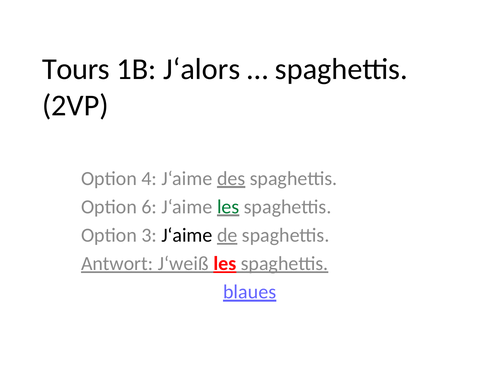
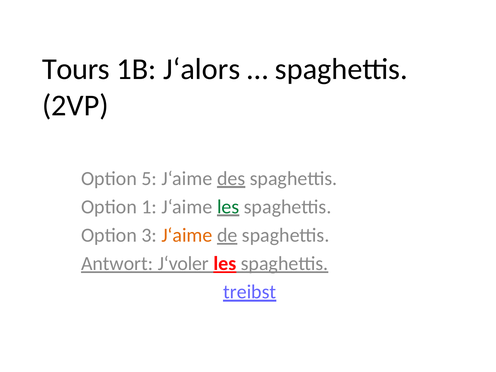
4: 4 -> 5 (149, 178)
6: 6 -> 1 (149, 207)
J‘aime colour: black -> orange (187, 235)
J‘weiß: J‘weiß -> J‘voler (183, 264)
blaues: blaues -> treibst (250, 292)
